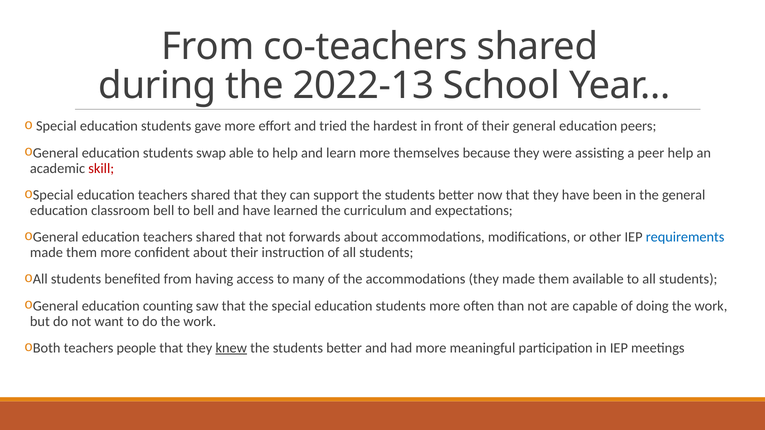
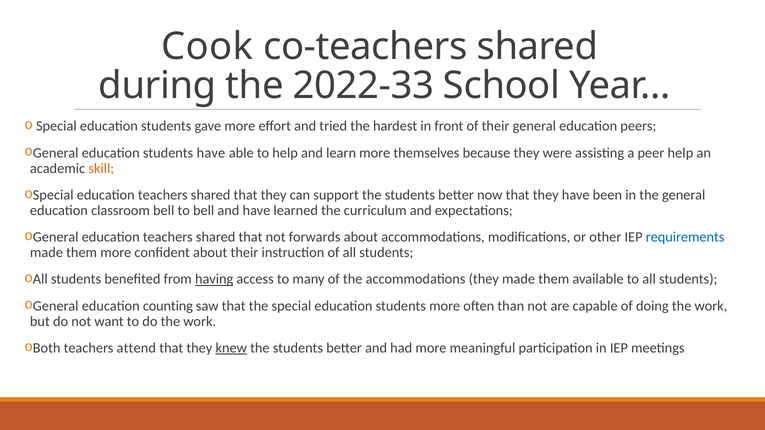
From: From -> Cook (207, 47)
2022-13: 2022-13 -> 2022-33 (363, 86)
students swap: swap -> have (211, 153)
skill colour: red -> orange (101, 168)
having underline: none -> present (214, 279)
people: people -> attend (136, 348)
